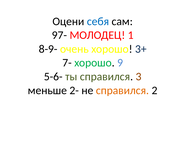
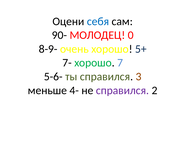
97-: 97- -> 90- (59, 35)
1: 1 -> 0 (131, 35)
3+: 3+ -> 5+ (141, 49)
9: 9 -> 7 (120, 63)
2-: 2- -> 4- (74, 90)
справился colour: orange -> purple (122, 90)
